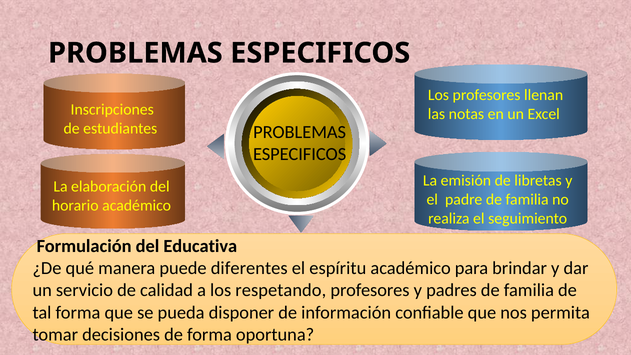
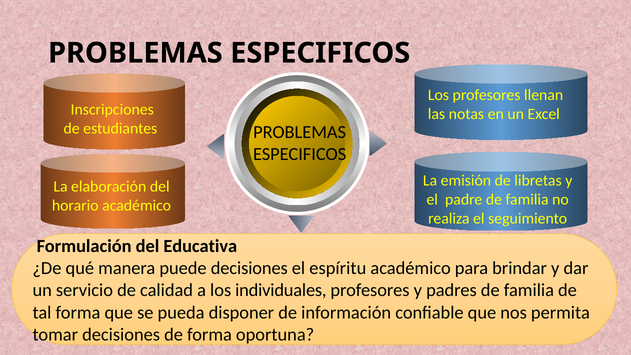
puede diferentes: diferentes -> decisiones (249, 268)
respetando: respetando -> individuales (281, 290)
